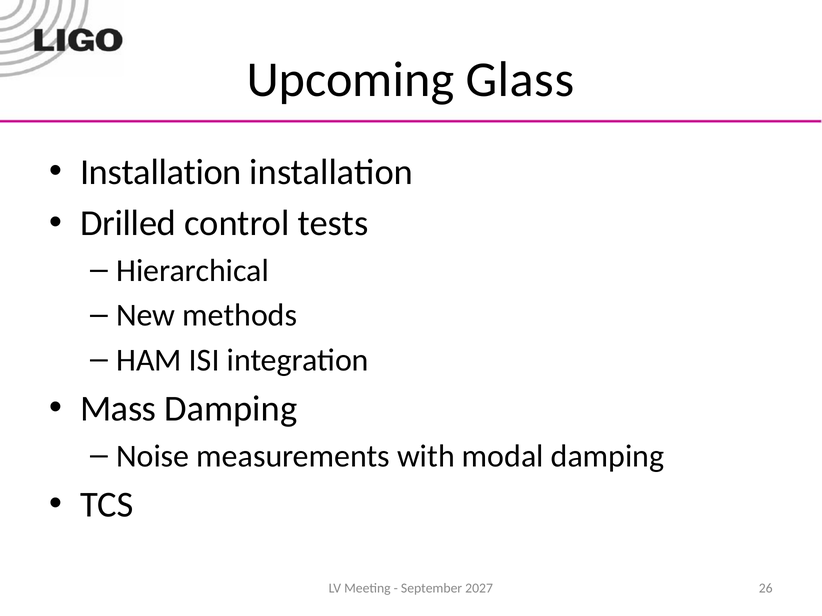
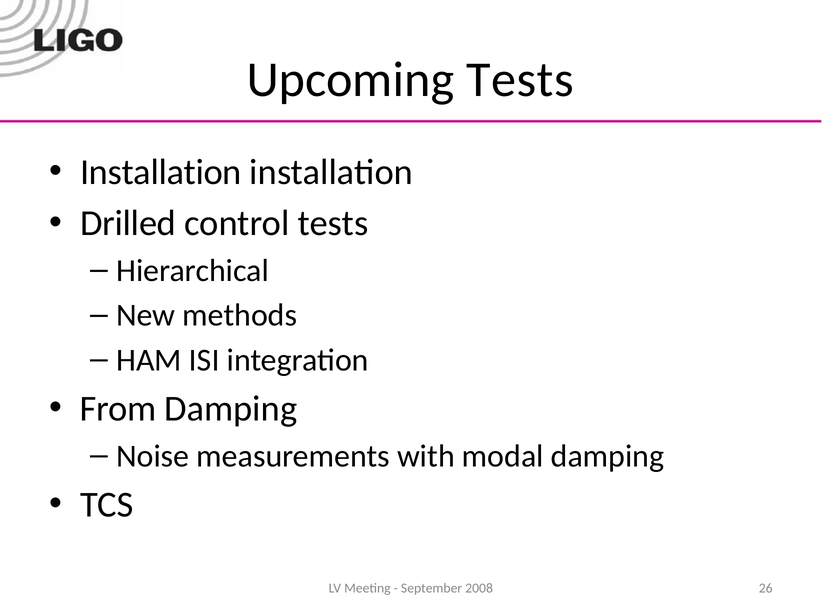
Upcoming Glass: Glass -> Tests (520, 80)
Mass: Mass -> From (118, 409)
2027: 2027 -> 2008 (479, 589)
